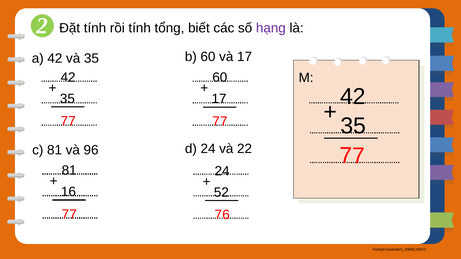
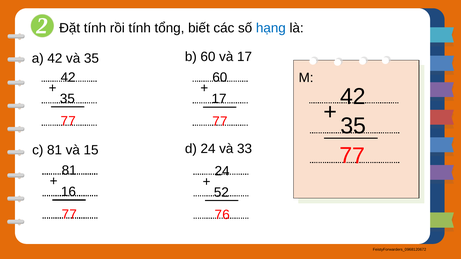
hạng colour: purple -> blue (271, 28)
96: 96 -> 15 (91, 150)
22: 22 -> 33 (245, 149)
